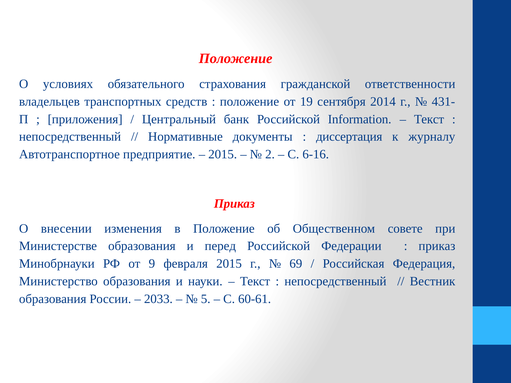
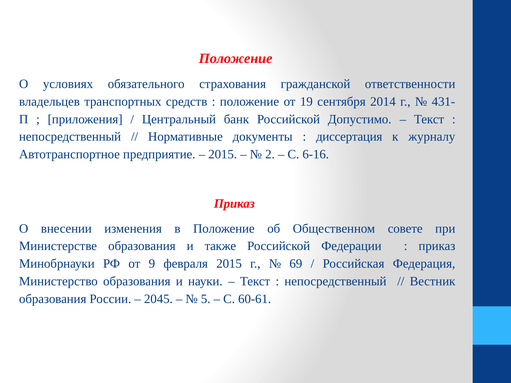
Information: Information -> Допустимо (360, 119)
перед: перед -> также (220, 246)
2033: 2033 -> 2045 (158, 299)
